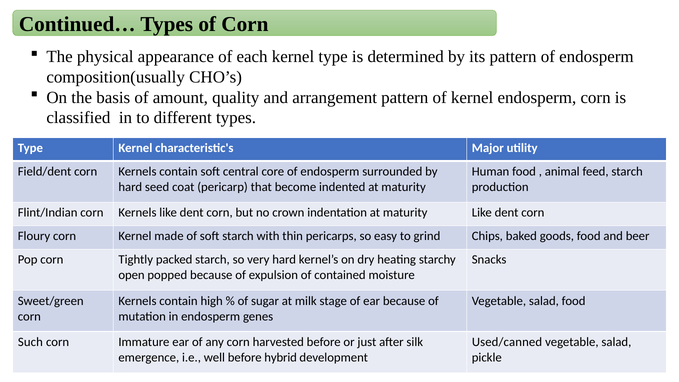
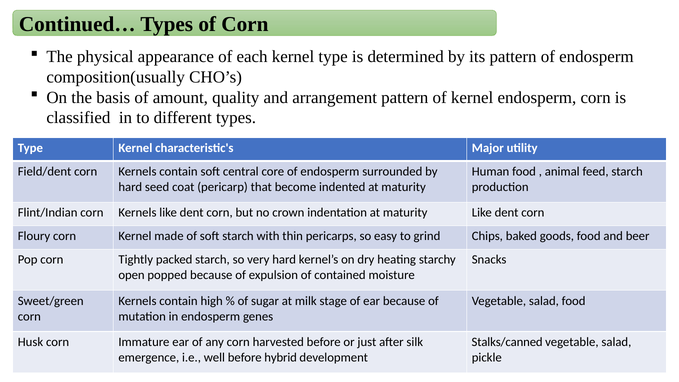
Such: Such -> Husk (31, 342)
Used/canned: Used/canned -> Stalks/canned (507, 342)
